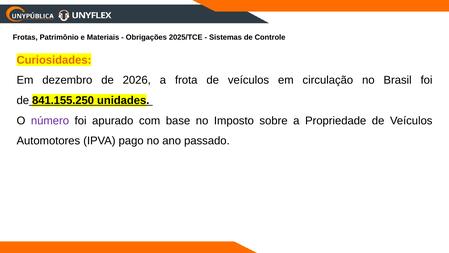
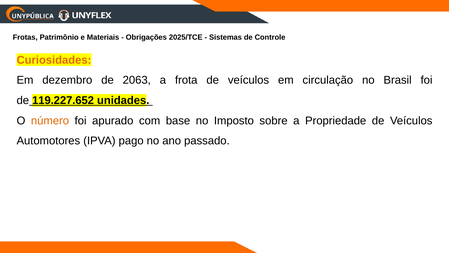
2026: 2026 -> 2063 (137, 80)
841.155.250: 841.155.250 -> 119.227.652 (63, 100)
número colour: purple -> orange (50, 120)
